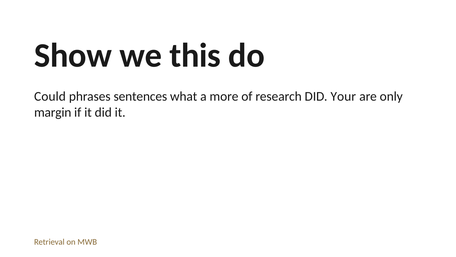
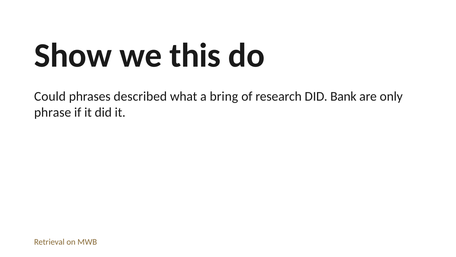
sentences: sentences -> described (140, 96)
more: more -> bring (224, 96)
Your: Your -> Bank (343, 96)
margin: margin -> phrase (53, 112)
